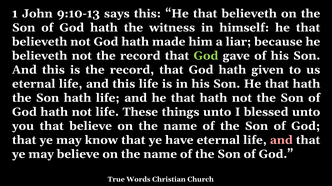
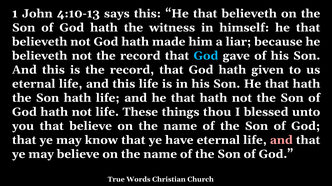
9:10-13: 9:10-13 -> 4:10-13 (78, 14)
God colour: light green -> light blue (206, 56)
things unto: unto -> thou (217, 112)
